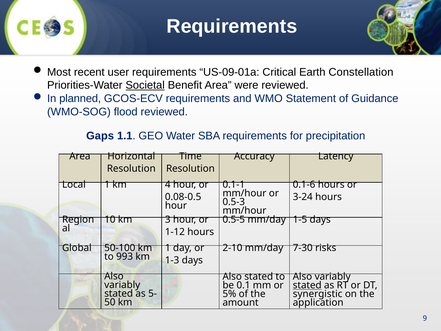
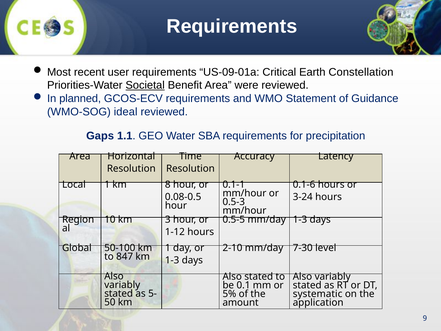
flood: flood -> ideal (126, 112)
4: 4 -> 8 (168, 185)
mm/day 1-5: 1-5 -> 1-3 (300, 220)
risks: risks -> level (326, 248)
993: 993 -> 847 (125, 256)
stated underline: present -> none (307, 285)
synergistic: synergistic -> systematic (318, 294)
